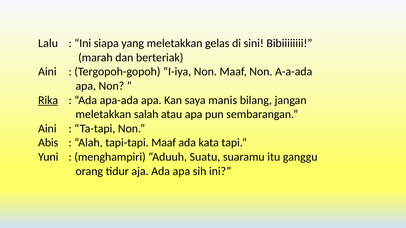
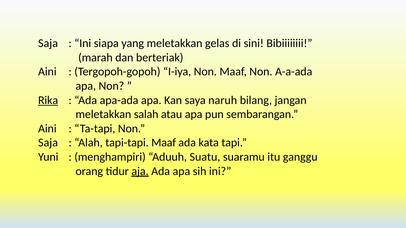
Lalu: Lalu -> Saja (48, 43)
manis: manis -> naruh (223, 100)
Abis: Abis -> Saja (48, 143)
aja underline: none -> present (140, 171)
